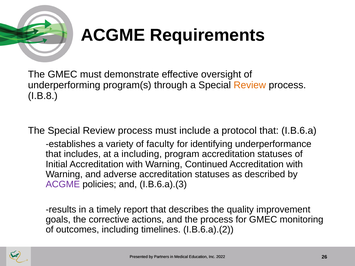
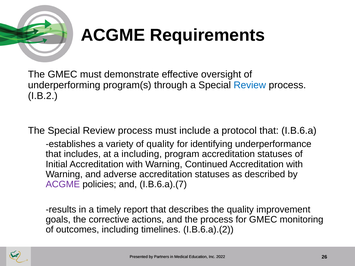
Review colour: orange -> blue (250, 85)
I.B.8: I.B.8 -> I.B.2 (43, 96)
of faculty: faculty -> quality (160, 144)
I.B.6.a).(3: I.B.6.a).(3 -> I.B.6.a).(7 (163, 185)
